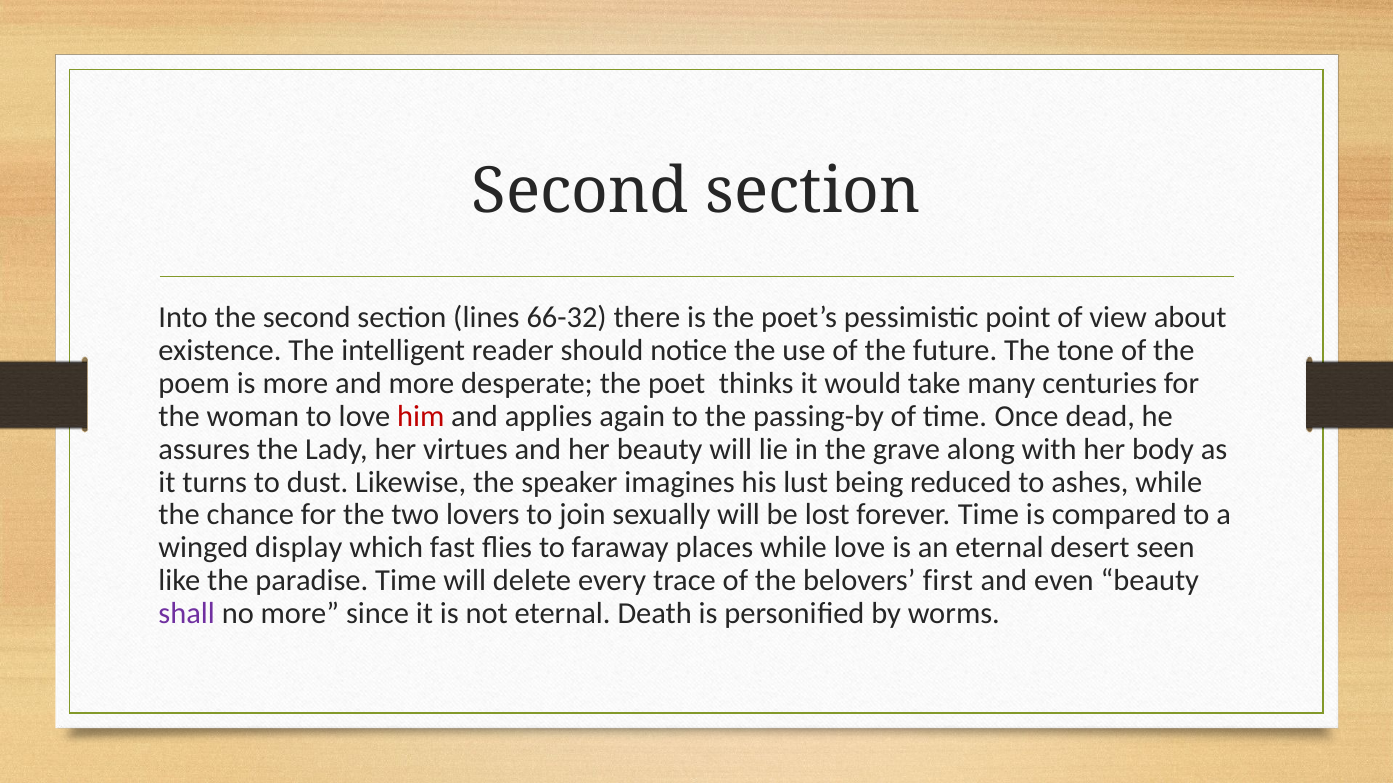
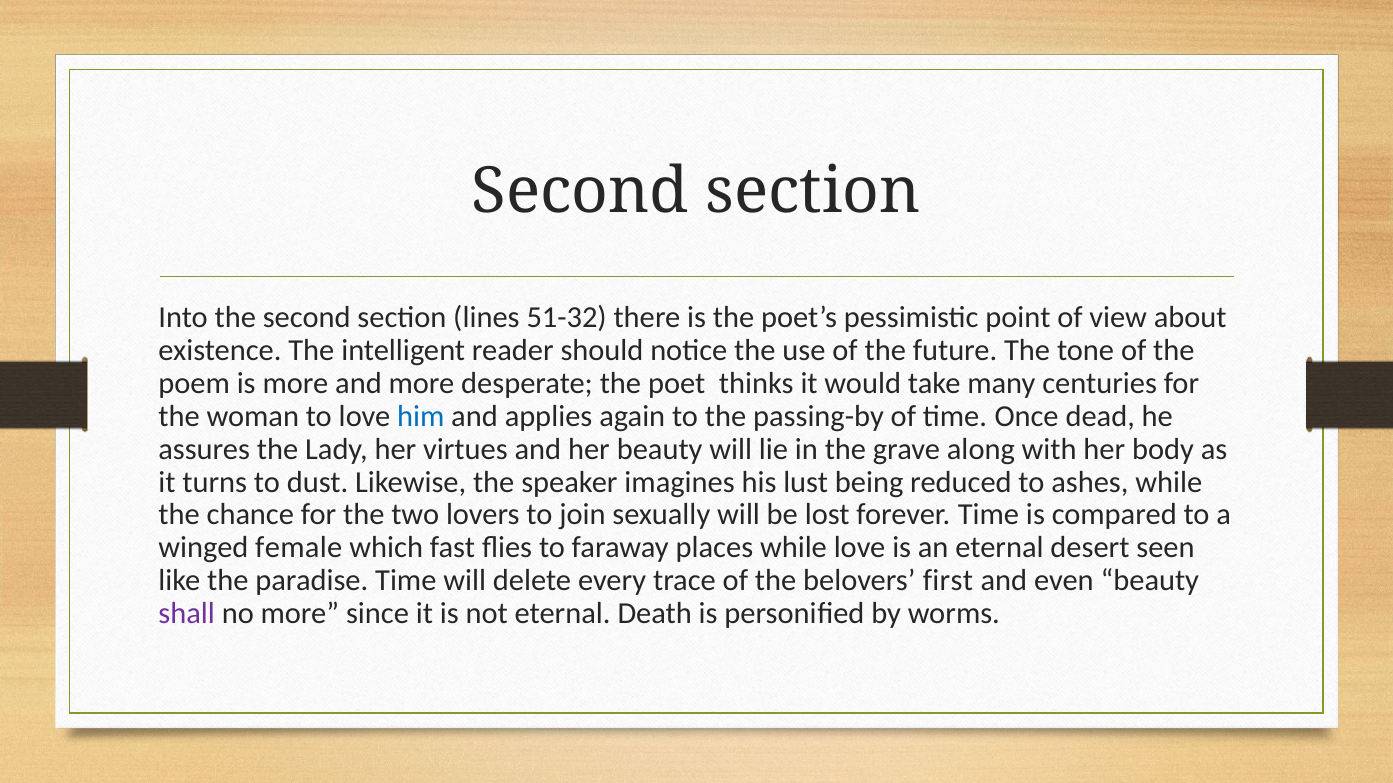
66-32: 66-32 -> 51-32 (567, 318)
him colour: red -> blue (421, 417)
display: display -> female (299, 548)
